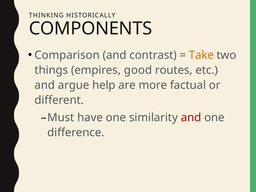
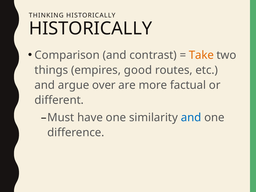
COMPONENTS: COMPONENTS -> HISTORICALLY (91, 29)
help: help -> over (104, 85)
and colour: red -> blue (191, 118)
